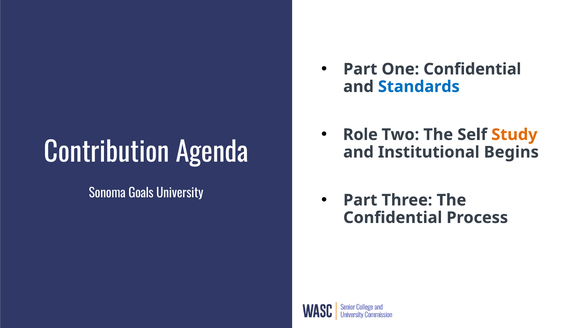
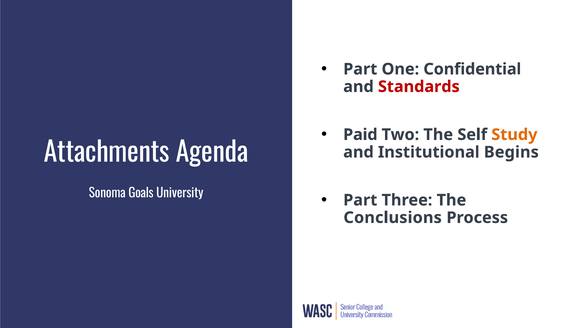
Standards colour: blue -> red (419, 87)
Role: Role -> Paid (360, 135)
Contribution: Contribution -> Attachments (107, 153)
Confidential: Confidential -> Conclusions (393, 218)
